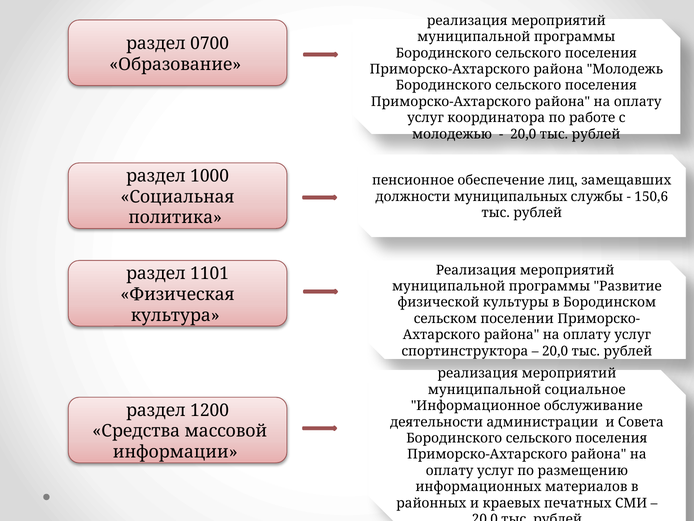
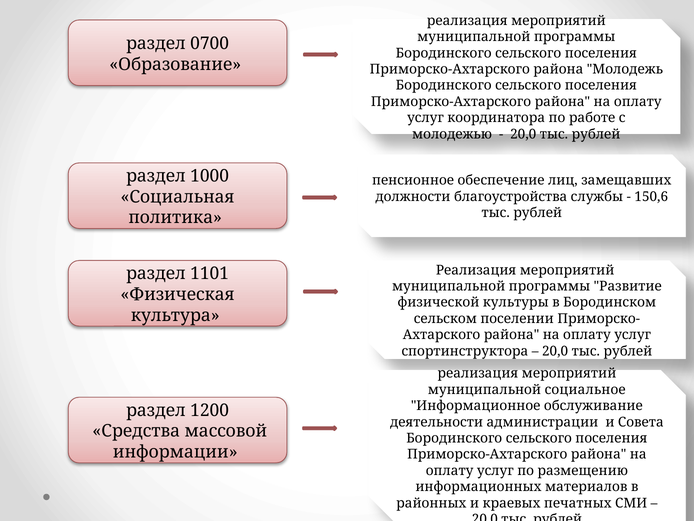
муниципальных: муниципальных -> благоустройства (511, 196)
